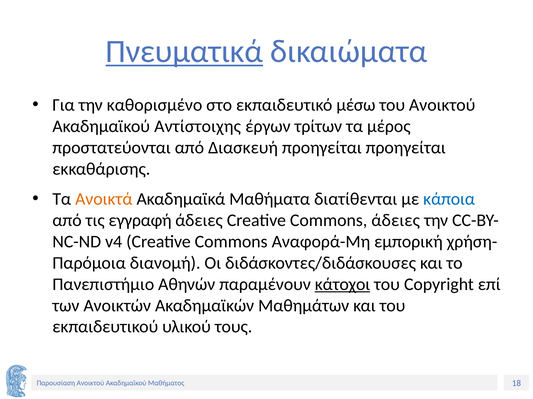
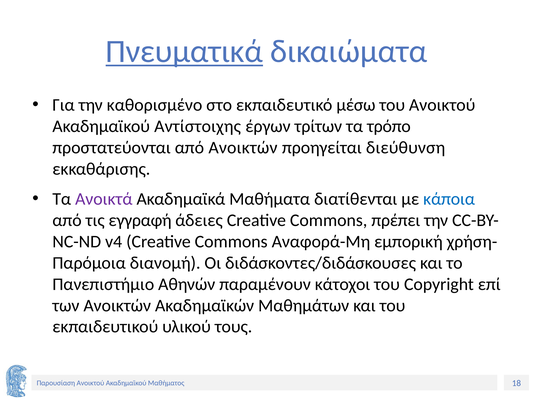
μέρος: μέρος -> τρόπο (389, 127)
από Διασκευή: Διασκευή -> Ανοικτών (243, 148)
προηγείται προηγείται: προηγείται -> διεύθυνση (406, 148)
Ανοικτά colour: orange -> purple (104, 199)
Commons άδειες: άδειες -> πρέπει (396, 221)
κάτοχοι underline: present -> none (342, 285)
